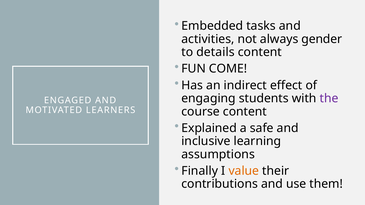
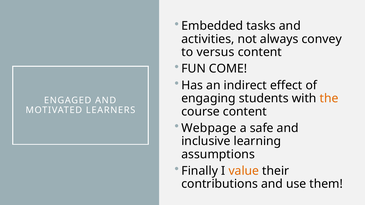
gender: gender -> convey (322, 39)
details: details -> versus (215, 52)
the colour: purple -> orange (329, 99)
Explained: Explained -> Webpage (209, 128)
